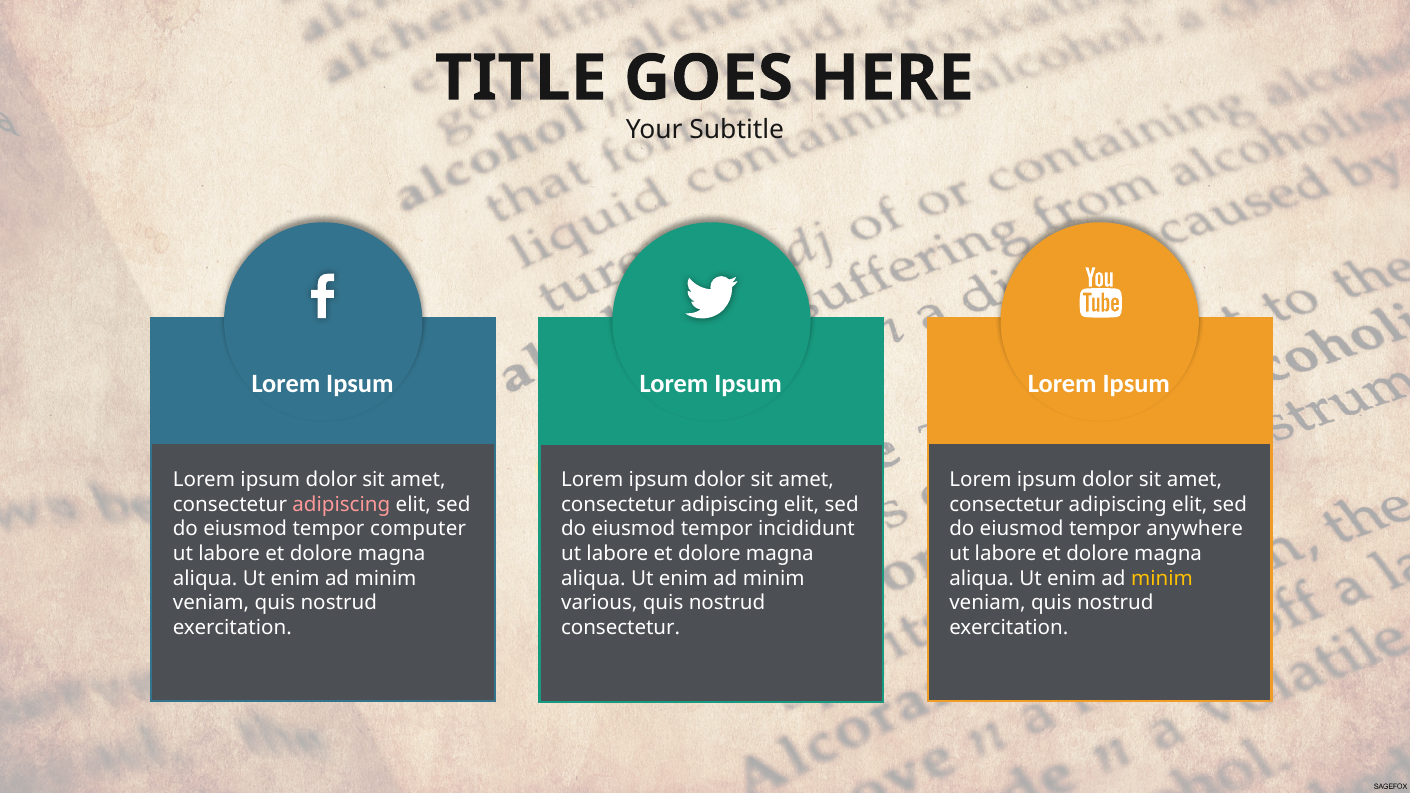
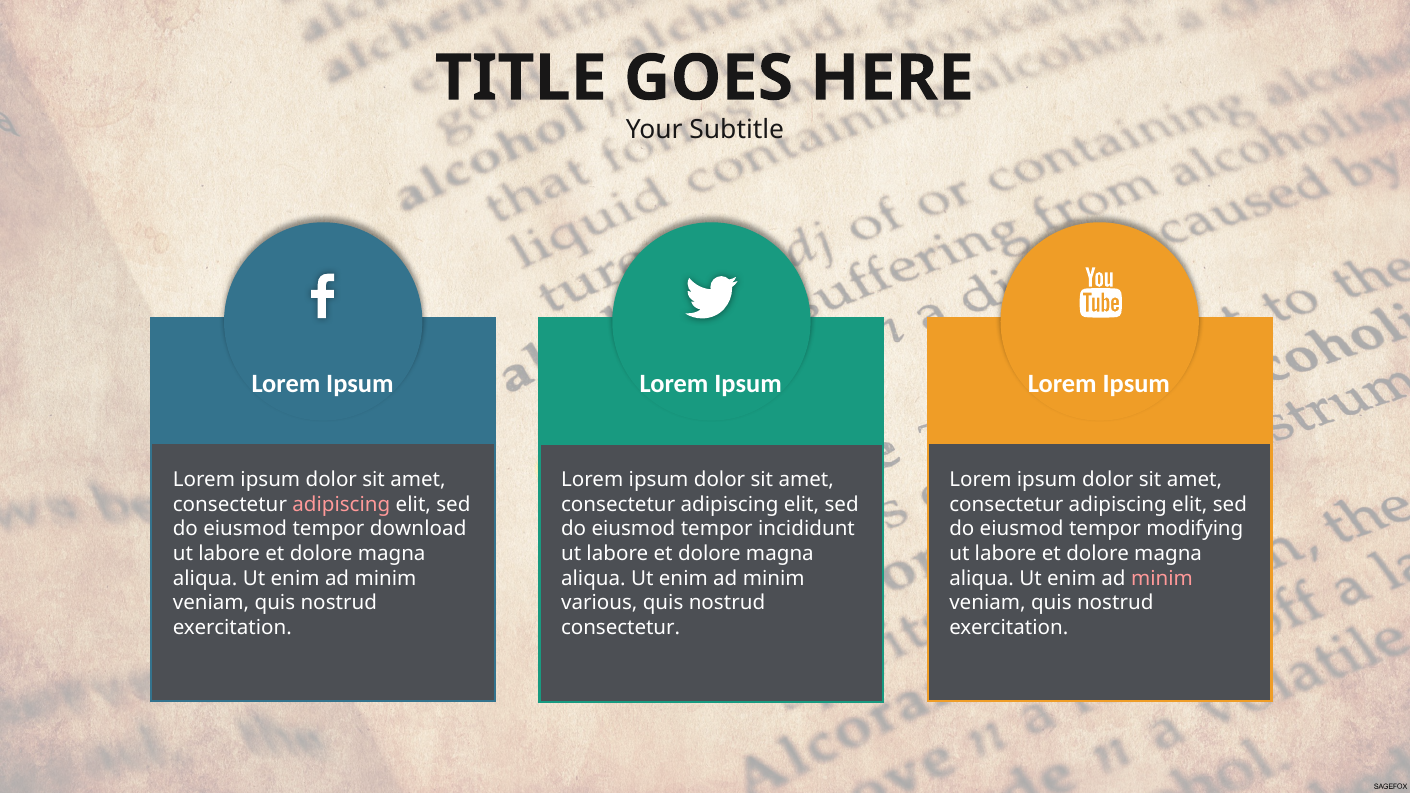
computer: computer -> download (418, 529)
anywhere: anywhere -> modifying (1195, 529)
minim colour: yellow -> pink (1162, 579)
